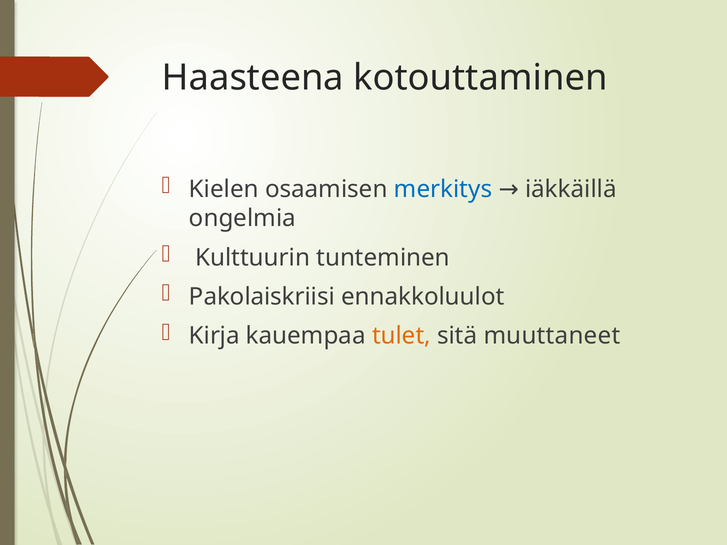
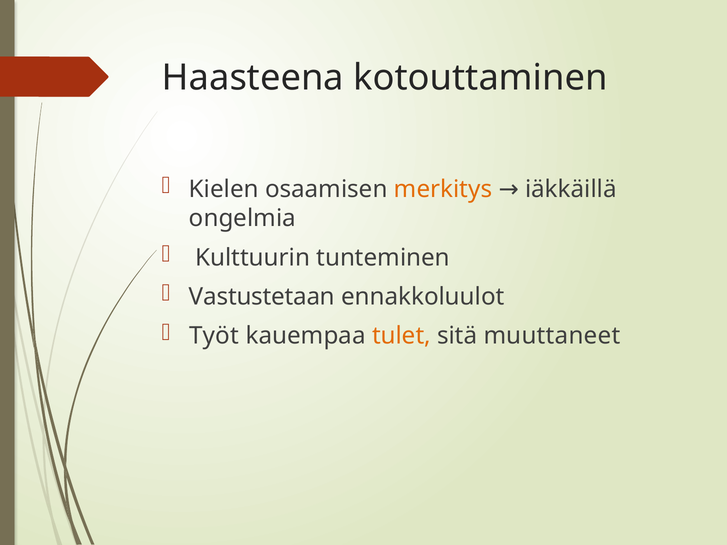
merkitys colour: blue -> orange (443, 190)
Pakolaiskriisi: Pakolaiskriisi -> Vastustetaan (262, 297)
Kirja: Kirja -> Työt (214, 336)
